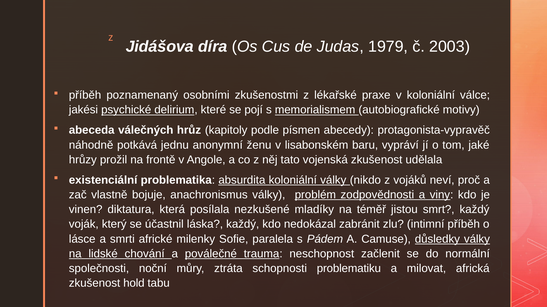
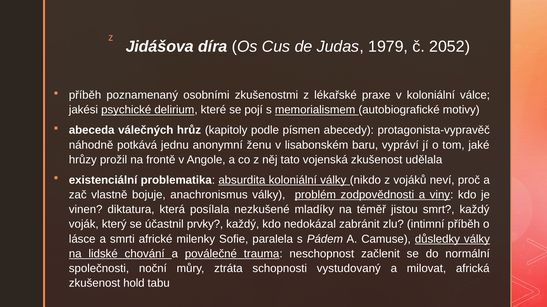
2003: 2003 -> 2052 (450, 47)
láska: láska -> prvky (205, 225)
problematiku: problematiku -> vystudovaný (349, 269)
